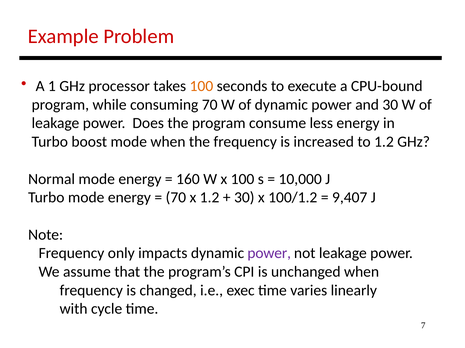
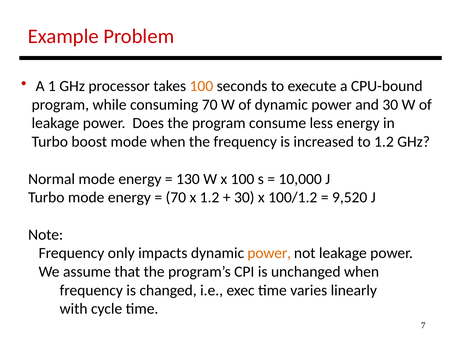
160: 160 -> 130 (188, 179)
9,407: 9,407 -> 9,520 (350, 198)
power colour: purple -> orange (269, 254)
